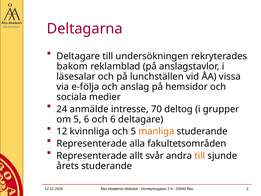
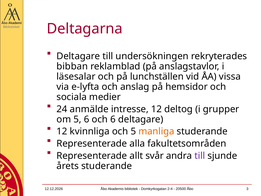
bakom: bakom -> bibban (72, 66)
e-följa: e-följa -> e-lyfta (85, 87)
intresse 70: 70 -> 12 (156, 109)
till colour: orange -> purple (200, 156)
